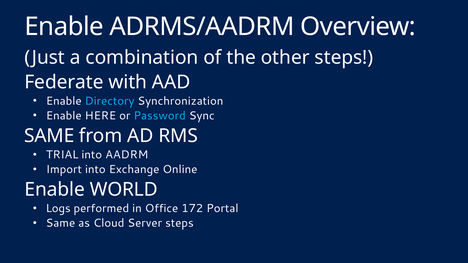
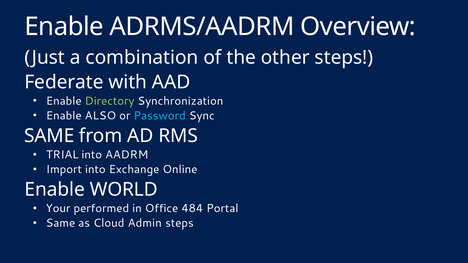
Directory colour: light blue -> light green (110, 101)
HERE: HERE -> ALSO (100, 116)
Logs: Logs -> Your (58, 209)
172: 172 -> 484 (192, 209)
Server: Server -> Admin (145, 223)
